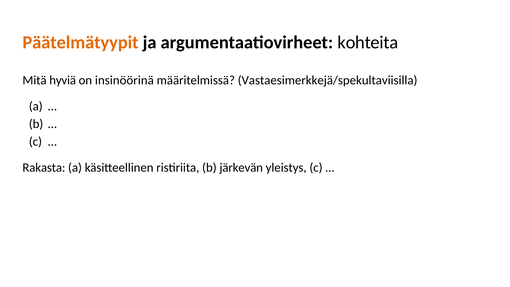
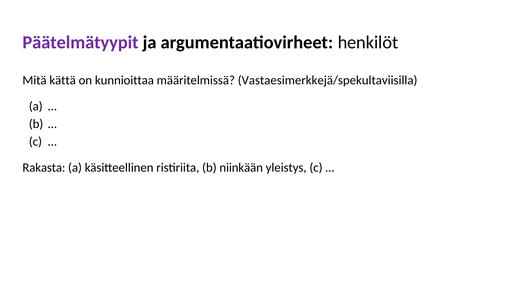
Päätelmätyypit colour: orange -> purple (80, 42)
kohteita: kohteita -> henkilöt (368, 42)
hyviä: hyviä -> kättä (63, 80)
insinöörinä: insinöörinä -> kunnioittaa (124, 80)
järkevän: järkevän -> niinkään (241, 168)
